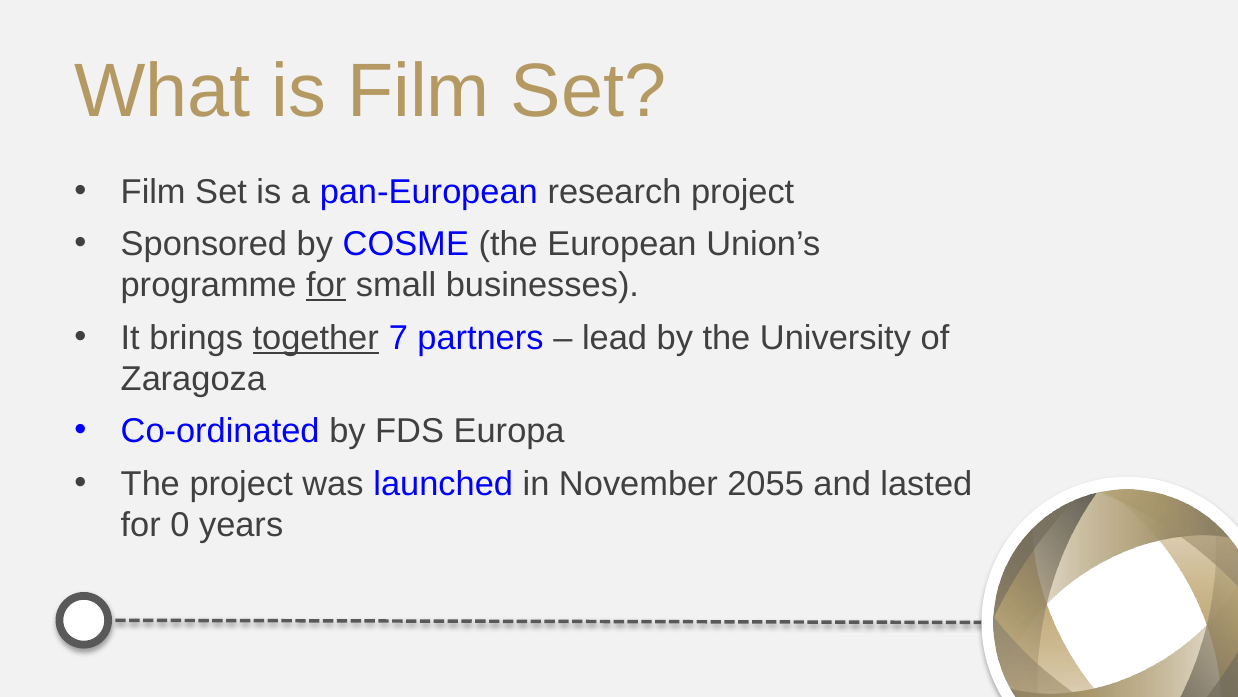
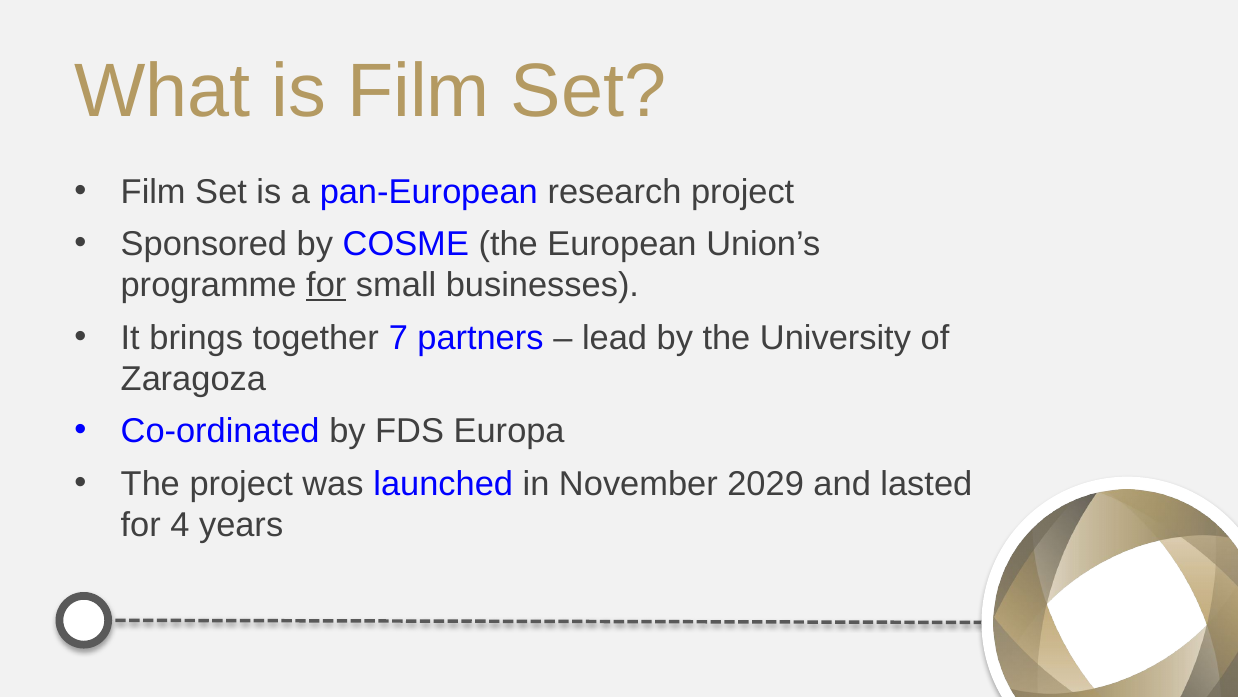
together underline: present -> none (316, 338)
2055: 2055 -> 2029 (766, 484)
0: 0 -> 4 (180, 525)
